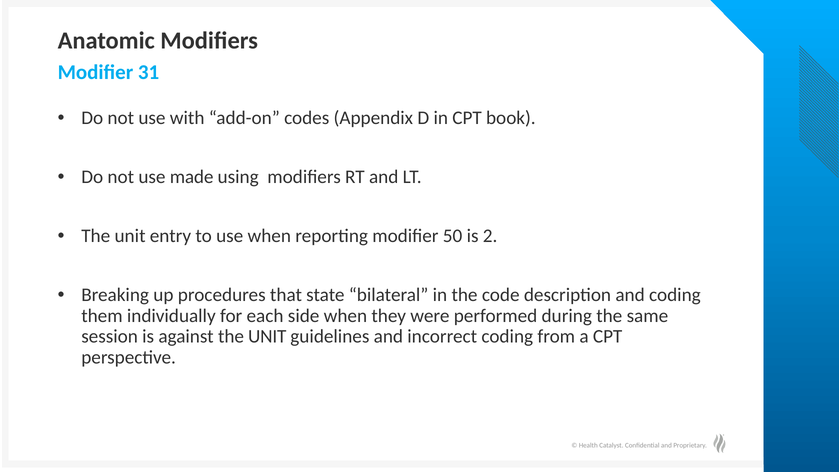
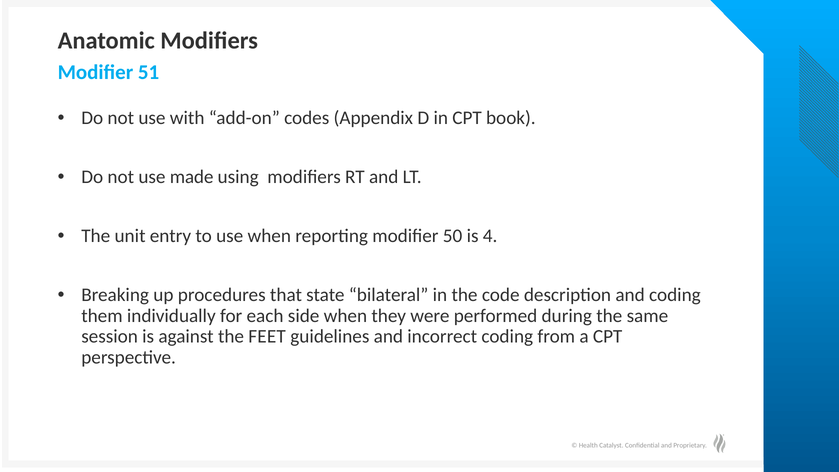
31: 31 -> 51 (149, 72)
2: 2 -> 4 (490, 236)
against the UNIT: UNIT -> FEET (267, 337)
